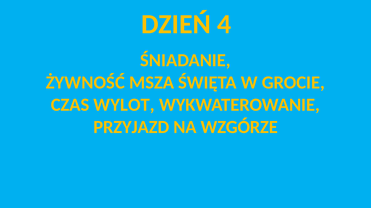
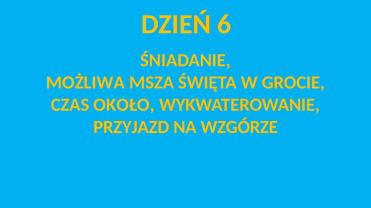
4: 4 -> 6 (224, 24)
ŻYWNOŚĆ: ŻYWNOŚĆ -> MOŻLIWA (85, 83)
WYLOT: WYLOT -> OKOŁO (124, 105)
